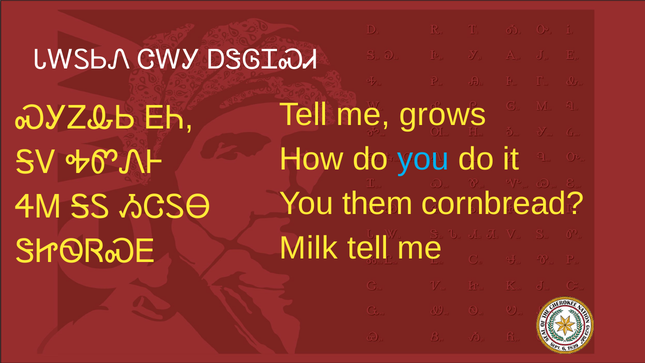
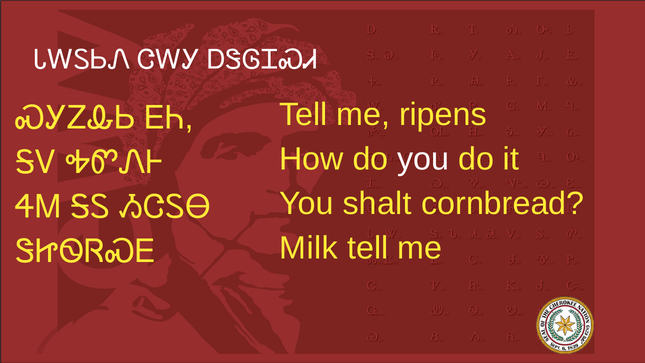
grows: grows -> ripens (443, 115)
you colour: light blue -> white (423, 159)
them: them -> shalt (377, 204)
